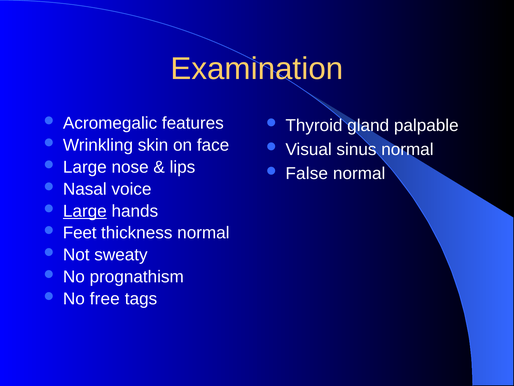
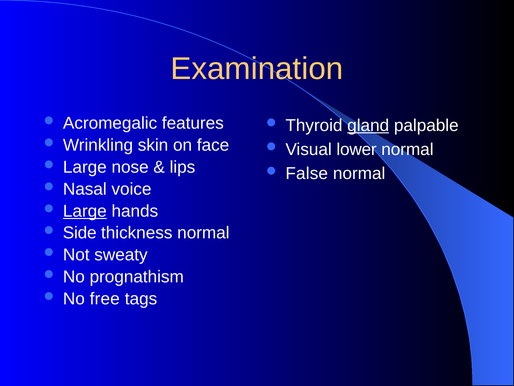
gland underline: none -> present (368, 125)
sinus: sinus -> lower (357, 149)
Feet: Feet -> Side (80, 233)
